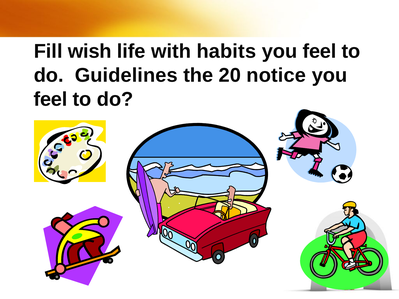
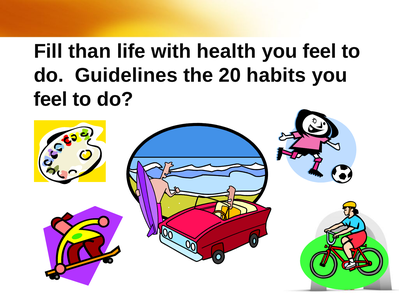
wish: wish -> than (90, 51)
habits: habits -> health (226, 51)
notice: notice -> habits (276, 75)
